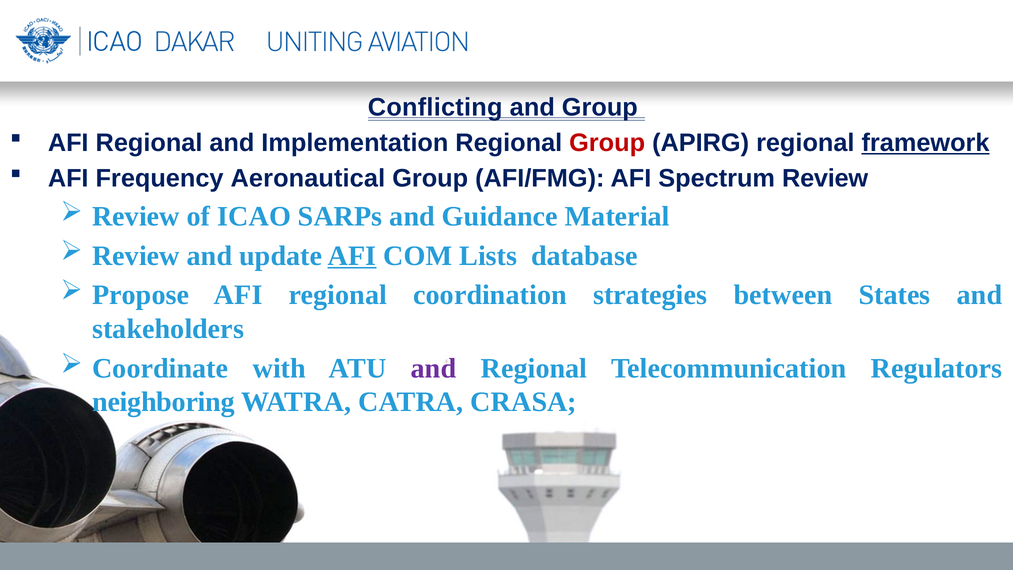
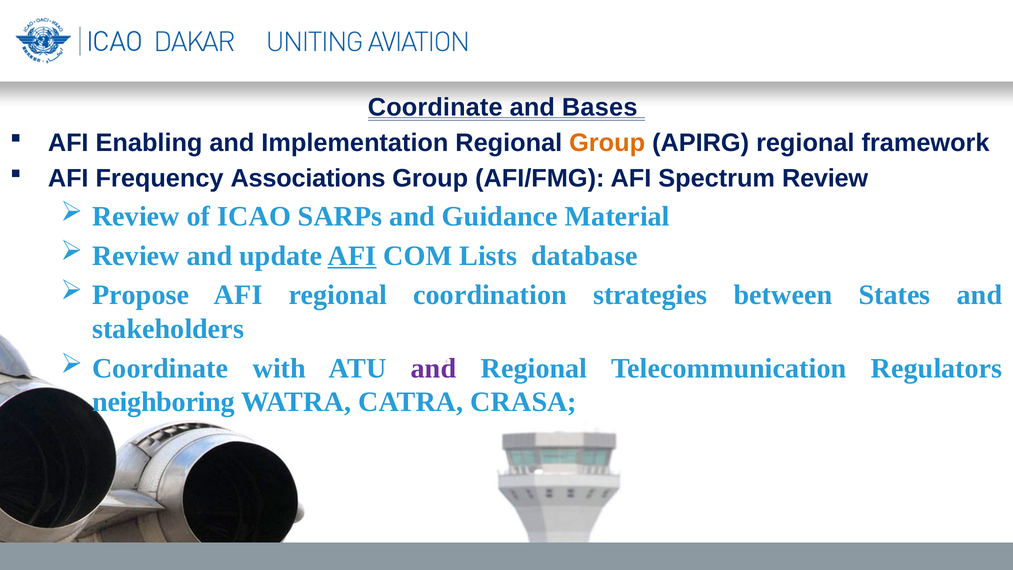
Conflicting: Conflicting -> Coordinate (435, 107)
and Group: Group -> Bases (600, 107)
Regional: Regional -> Enabling (149, 143)
Group colour: red -> orange (607, 143)
framework underline: present -> none (926, 143)
Aeronautical: Aeronautical -> Associations (308, 178)
